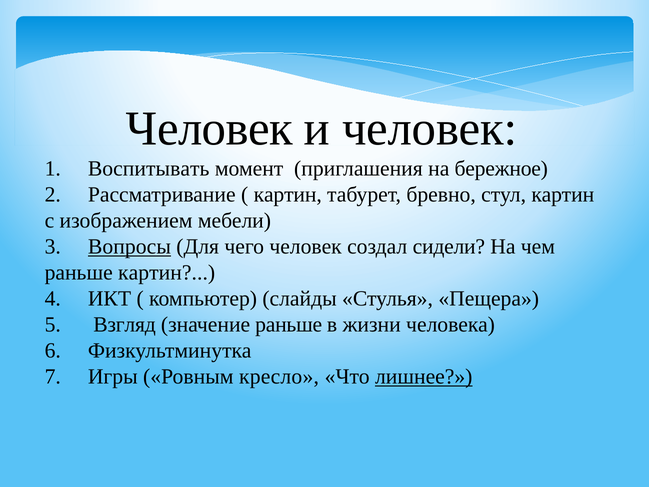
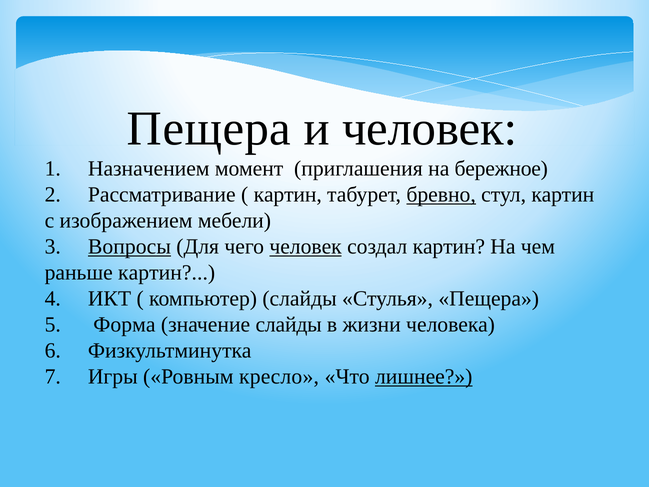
Человек: Человек -> Пещера (209, 128)
Воспитывать: Воспитывать -> Назначением (149, 169)
бревно underline: none -> present (441, 195)
человек underline: none -> present (306, 247)
создал сидели: сидели -> картин (449, 247)
Взгляд: Взгляд -> Форма (124, 324)
значение раньше: раньше -> слайды (289, 324)
